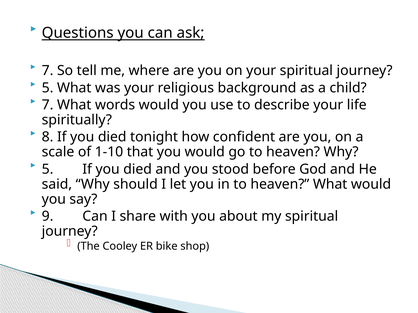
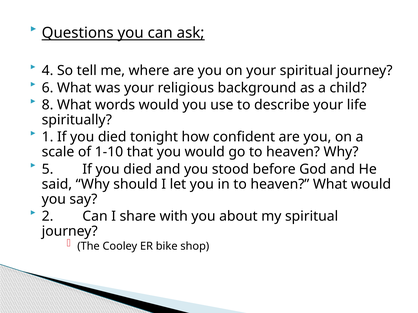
7: 7 -> 4 (48, 71)
5: 5 -> 6 (48, 88)
7: 7 -> 8 (48, 105)
8: 8 -> 1 (48, 137)
9: 9 -> 2 (48, 217)
